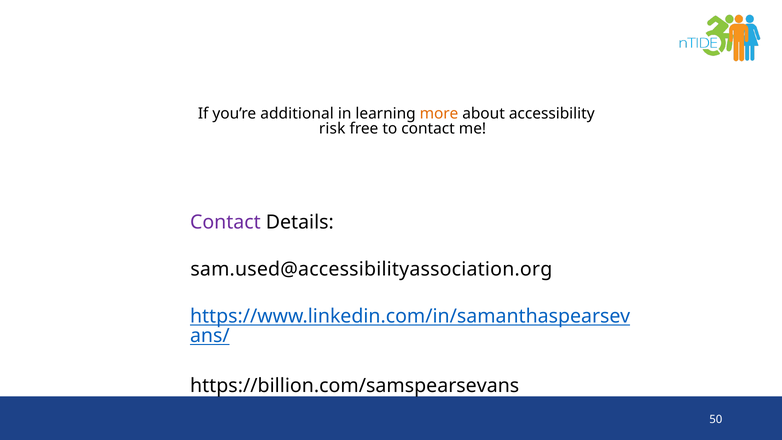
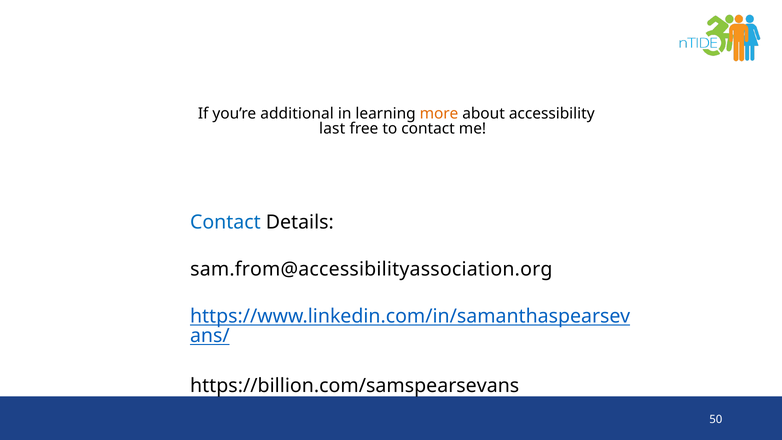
risk: risk -> last (332, 129)
Contact colour: purple -> blue (225, 222)
sam.used@accessibilityassociation.org: sam.used@accessibilityassociation.org -> sam.from@accessibilityassociation.org (371, 269)
